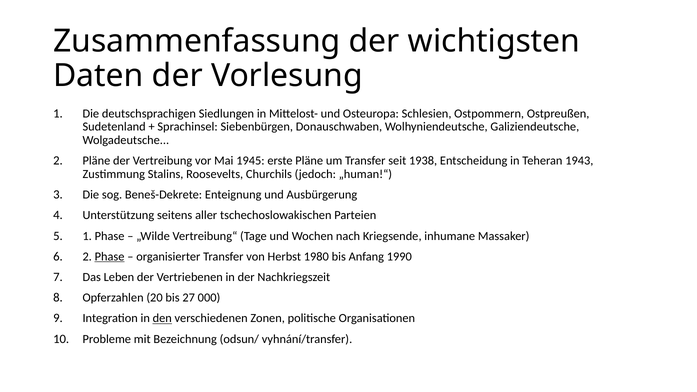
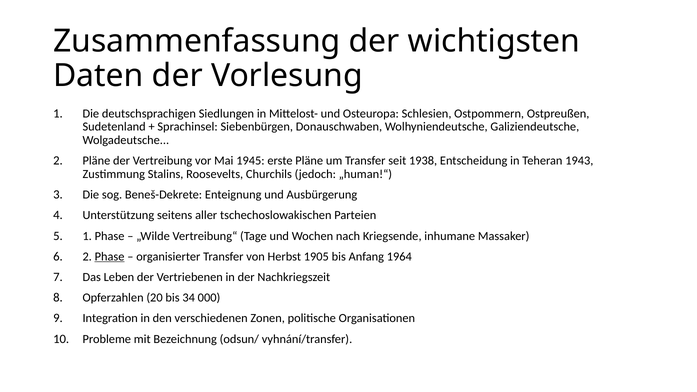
1980: 1980 -> 1905 (316, 257)
1990: 1990 -> 1964 (399, 257)
27: 27 -> 34 (189, 298)
den underline: present -> none (162, 318)
